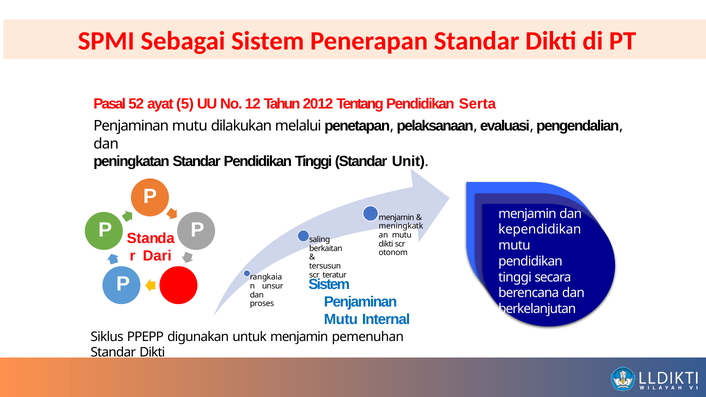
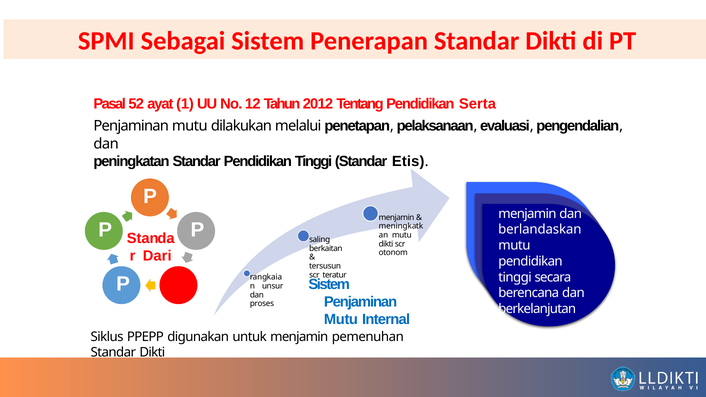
5: 5 -> 1 (185, 104)
Unit: Unit -> Etis (408, 161)
kependidikan: kependidikan -> berlandaskan (540, 230)
